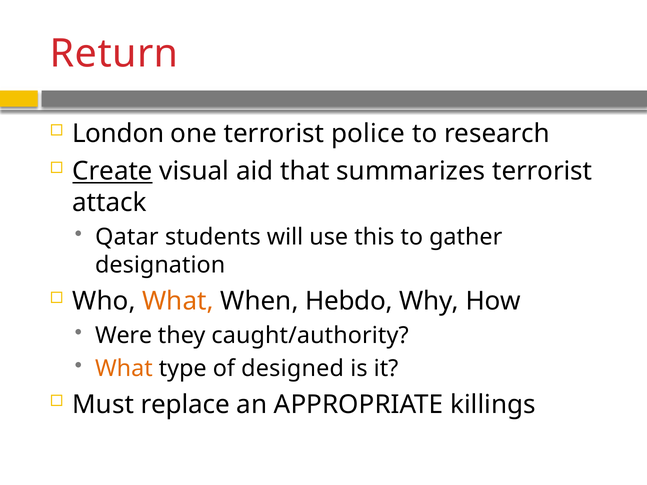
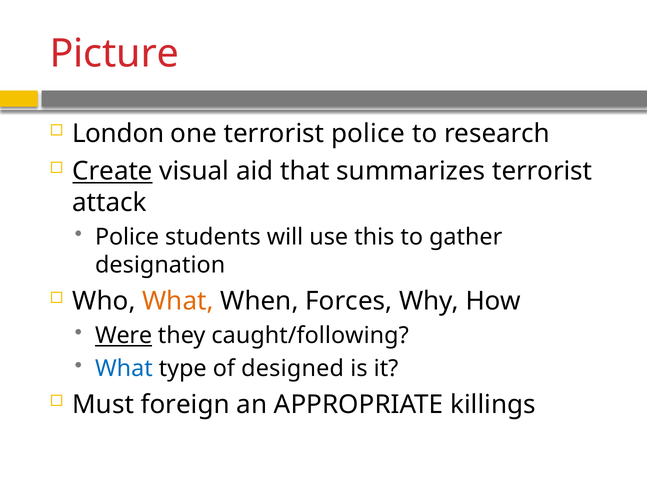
Return: Return -> Picture (114, 54)
Qatar: Qatar -> Police (127, 237)
Hebdo: Hebdo -> Forces (349, 301)
Were underline: none -> present (124, 336)
caught/authority: caught/authority -> caught/following (310, 336)
What colour: orange -> blue (124, 369)
replace: replace -> foreign (185, 405)
